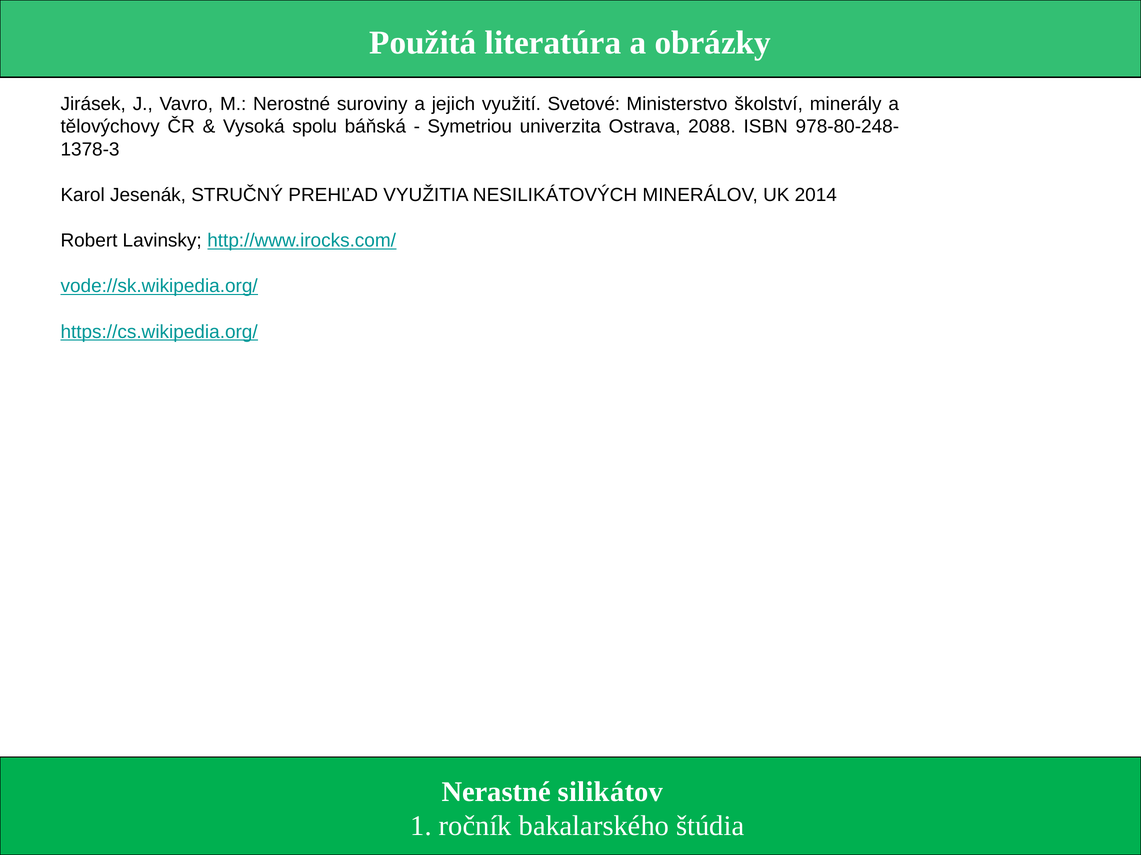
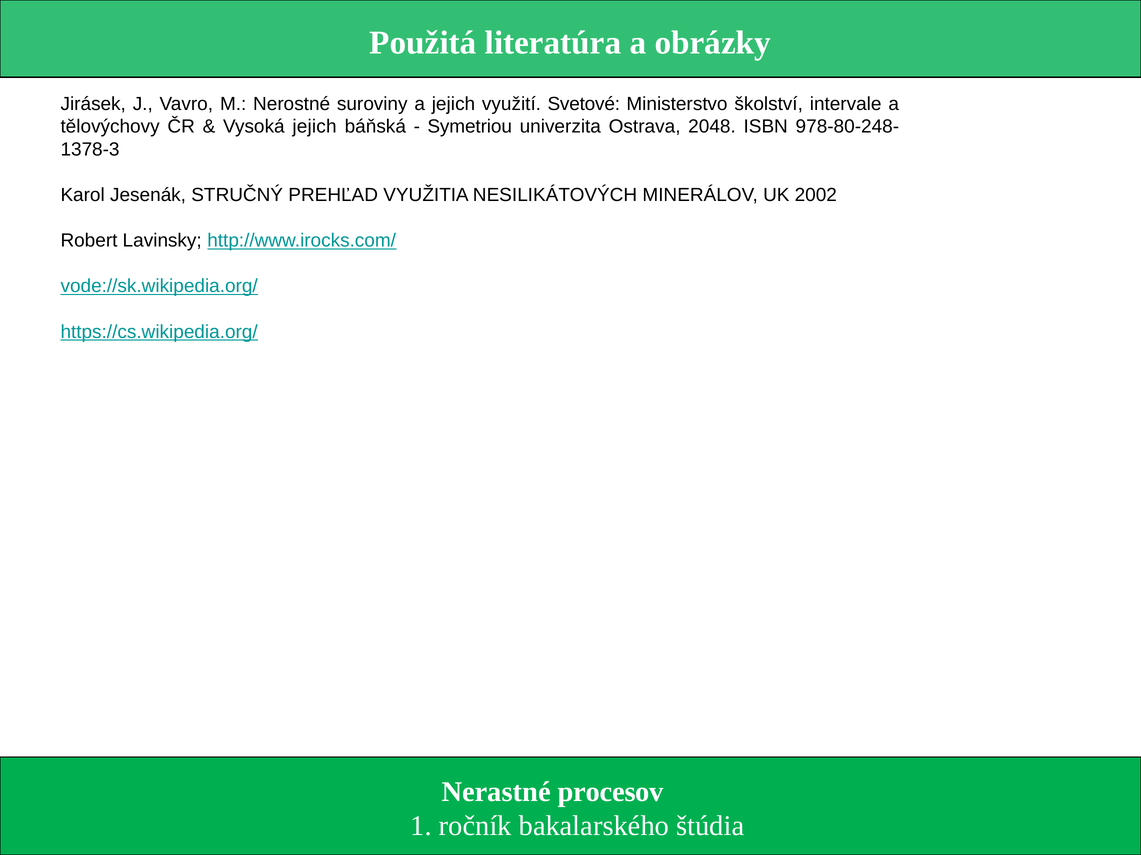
minerály: minerály -> intervale (846, 104)
Vysoká spolu: spolu -> jejich (315, 127)
2088: 2088 -> 2048 (712, 127)
2014: 2014 -> 2002 (816, 195)
silikátov: silikátov -> procesov (611, 793)
